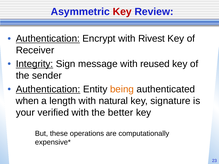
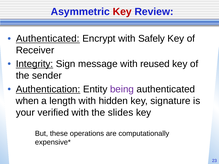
Authentication: Authentication -> Authenticated (48, 39)
Rivest: Rivest -> Safely (152, 39)
being colour: orange -> purple (122, 89)
natural: natural -> hidden (113, 101)
better: better -> slides (121, 113)
